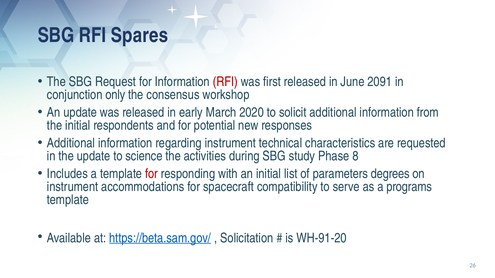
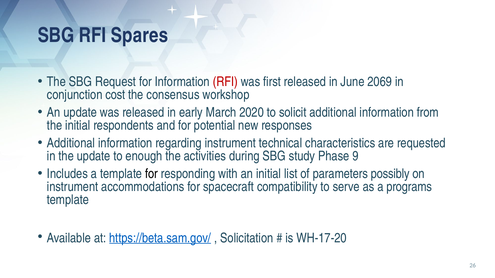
2091: 2091 -> 2069 (380, 82)
only: only -> cost (115, 95)
science: science -> enough (144, 156)
8: 8 -> 9 (355, 156)
for colour: red -> black (152, 174)
degrees: degrees -> possibly (390, 174)
WH-91-20: WH-91-20 -> WH-17-20 (322, 238)
